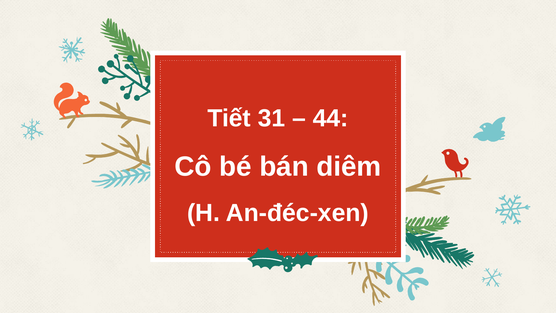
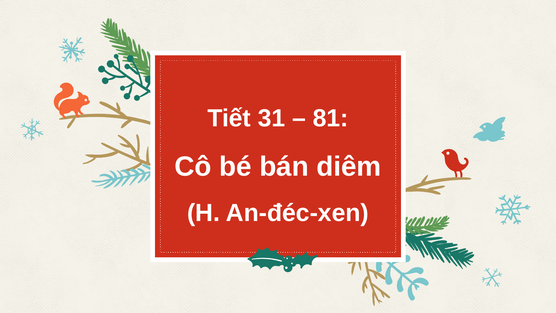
44: 44 -> 81 (331, 118)
